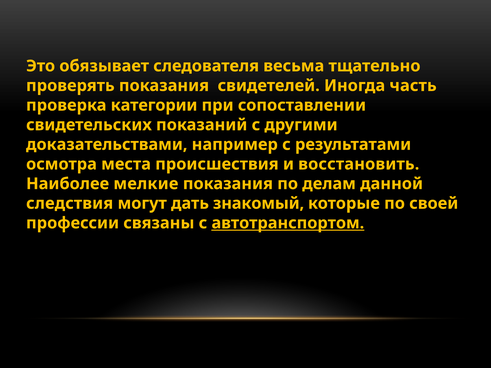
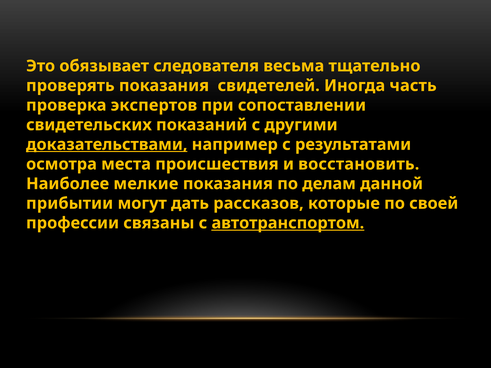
категории: категории -> экспертов (154, 105)
доказательствами underline: none -> present (107, 145)
следствия: следствия -> прибытии (70, 204)
знакомый: знакомый -> рассказов (258, 204)
